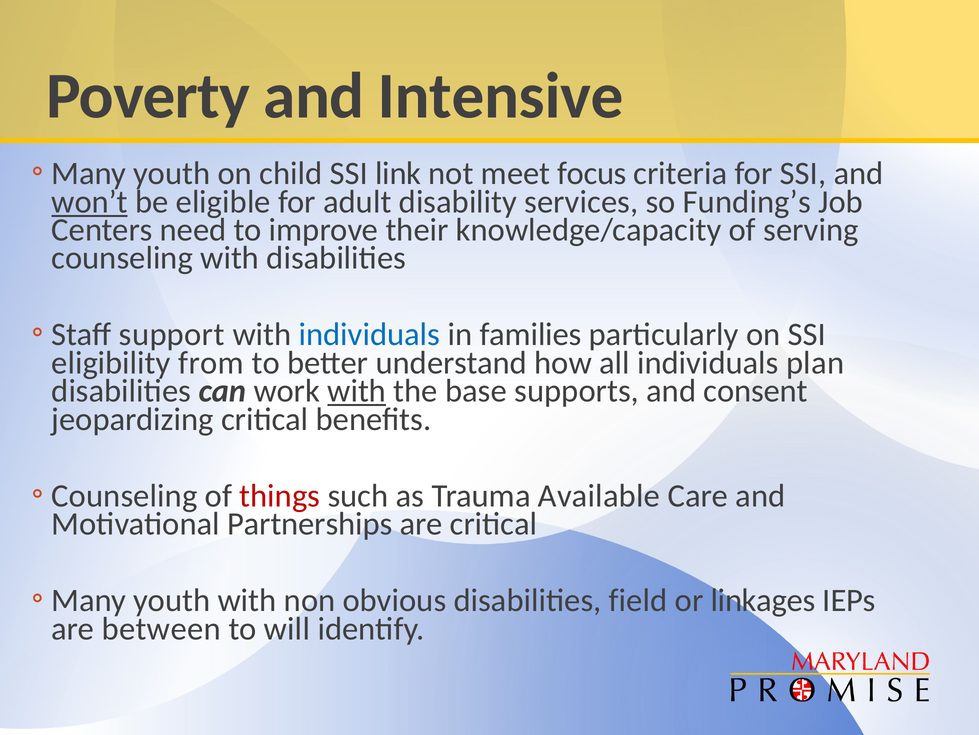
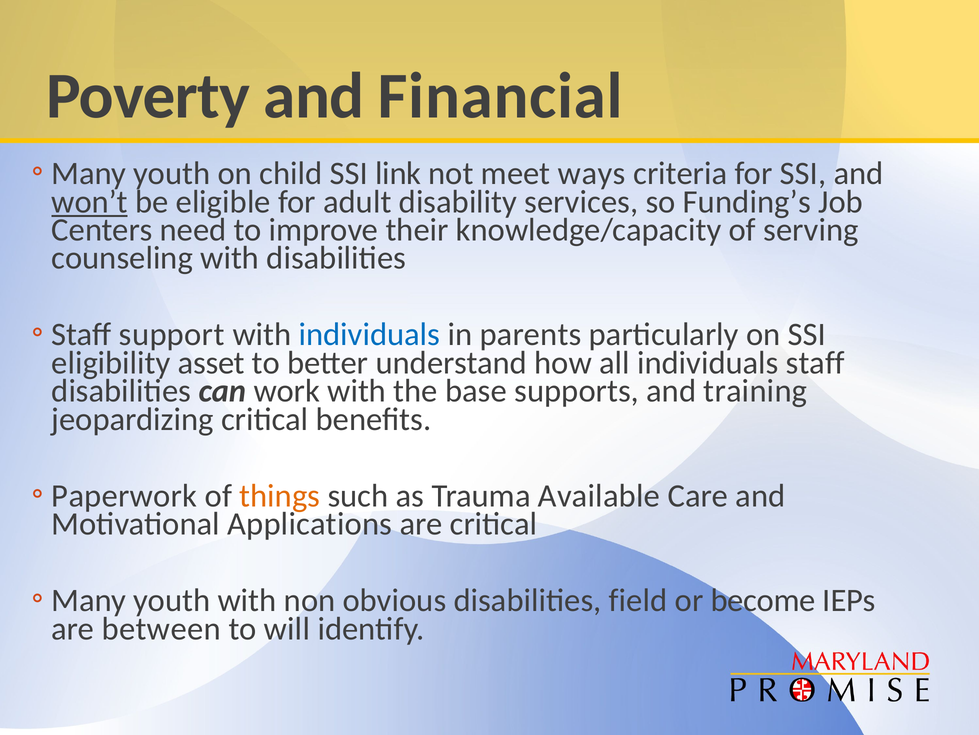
Intensive: Intensive -> Financial (500, 96)
focus: focus -> ways (592, 173)
families: families -> parents (530, 334)
from: from -> asset (211, 363)
individuals plan: plan -> staff (815, 363)
with underline: present -> none (357, 391)
consent: consent -> training (755, 391)
Counseling: Counseling -> Paperwork (124, 495)
things colour: red -> orange (280, 495)
Partnerships: Partnerships -> Applications (310, 524)
linkages: linkages -> become (763, 600)
